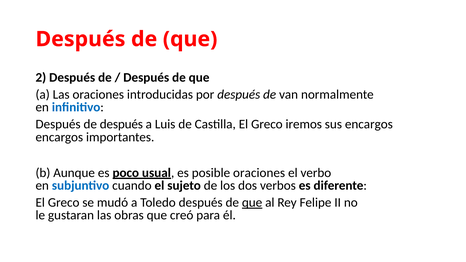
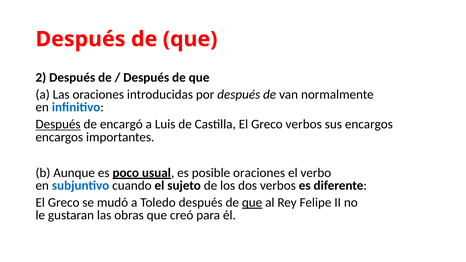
Después underline: none -> present (58, 124)
de después: después -> encargó (121, 124)
Greco iremos: iremos -> verbos (304, 124)
